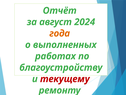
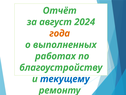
текущему colour: red -> blue (65, 79)
